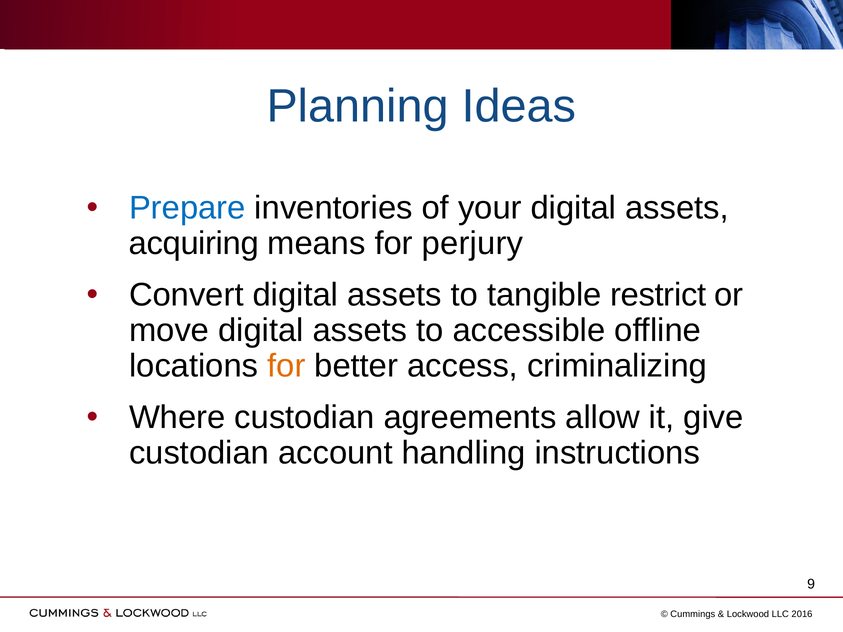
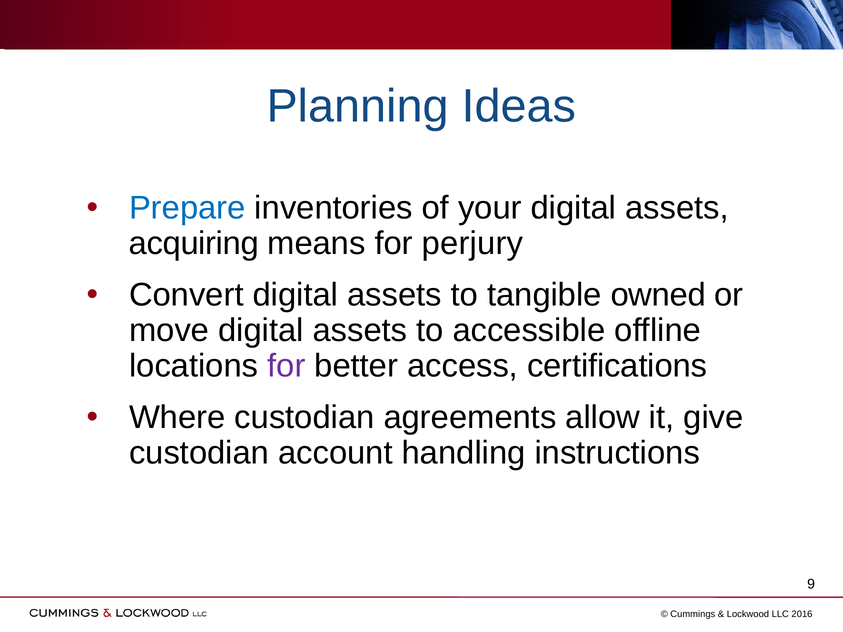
restrict: restrict -> owned (658, 295)
for colour: orange -> purple (286, 366)
criminalizing: criminalizing -> certifications (617, 366)
